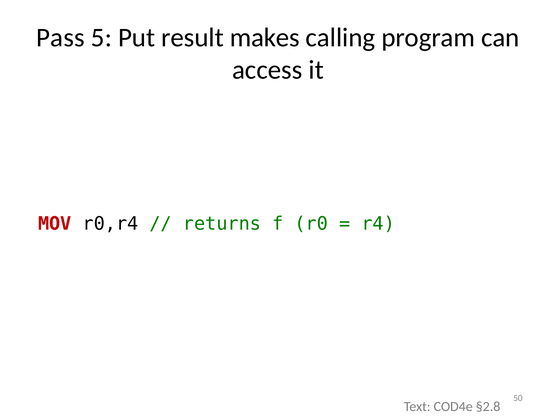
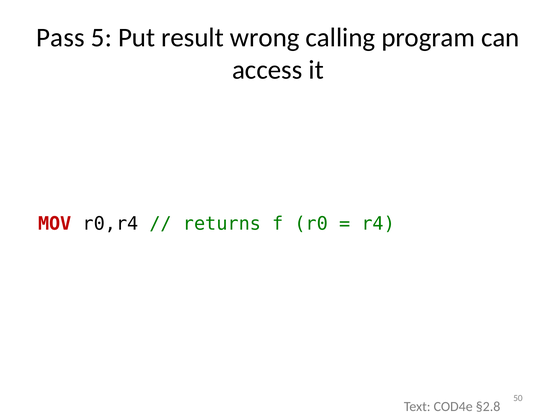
makes: makes -> wrong (265, 38)
